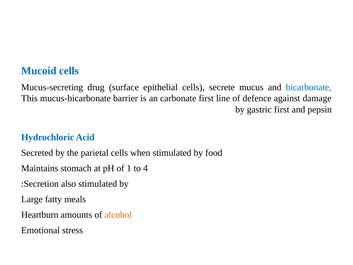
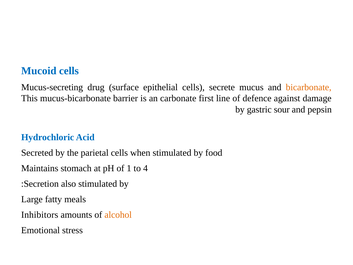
bicarbonate colour: blue -> orange (309, 87)
gastric first: first -> sour (282, 109)
Heartburn: Heartburn -> Inhibitors (40, 215)
